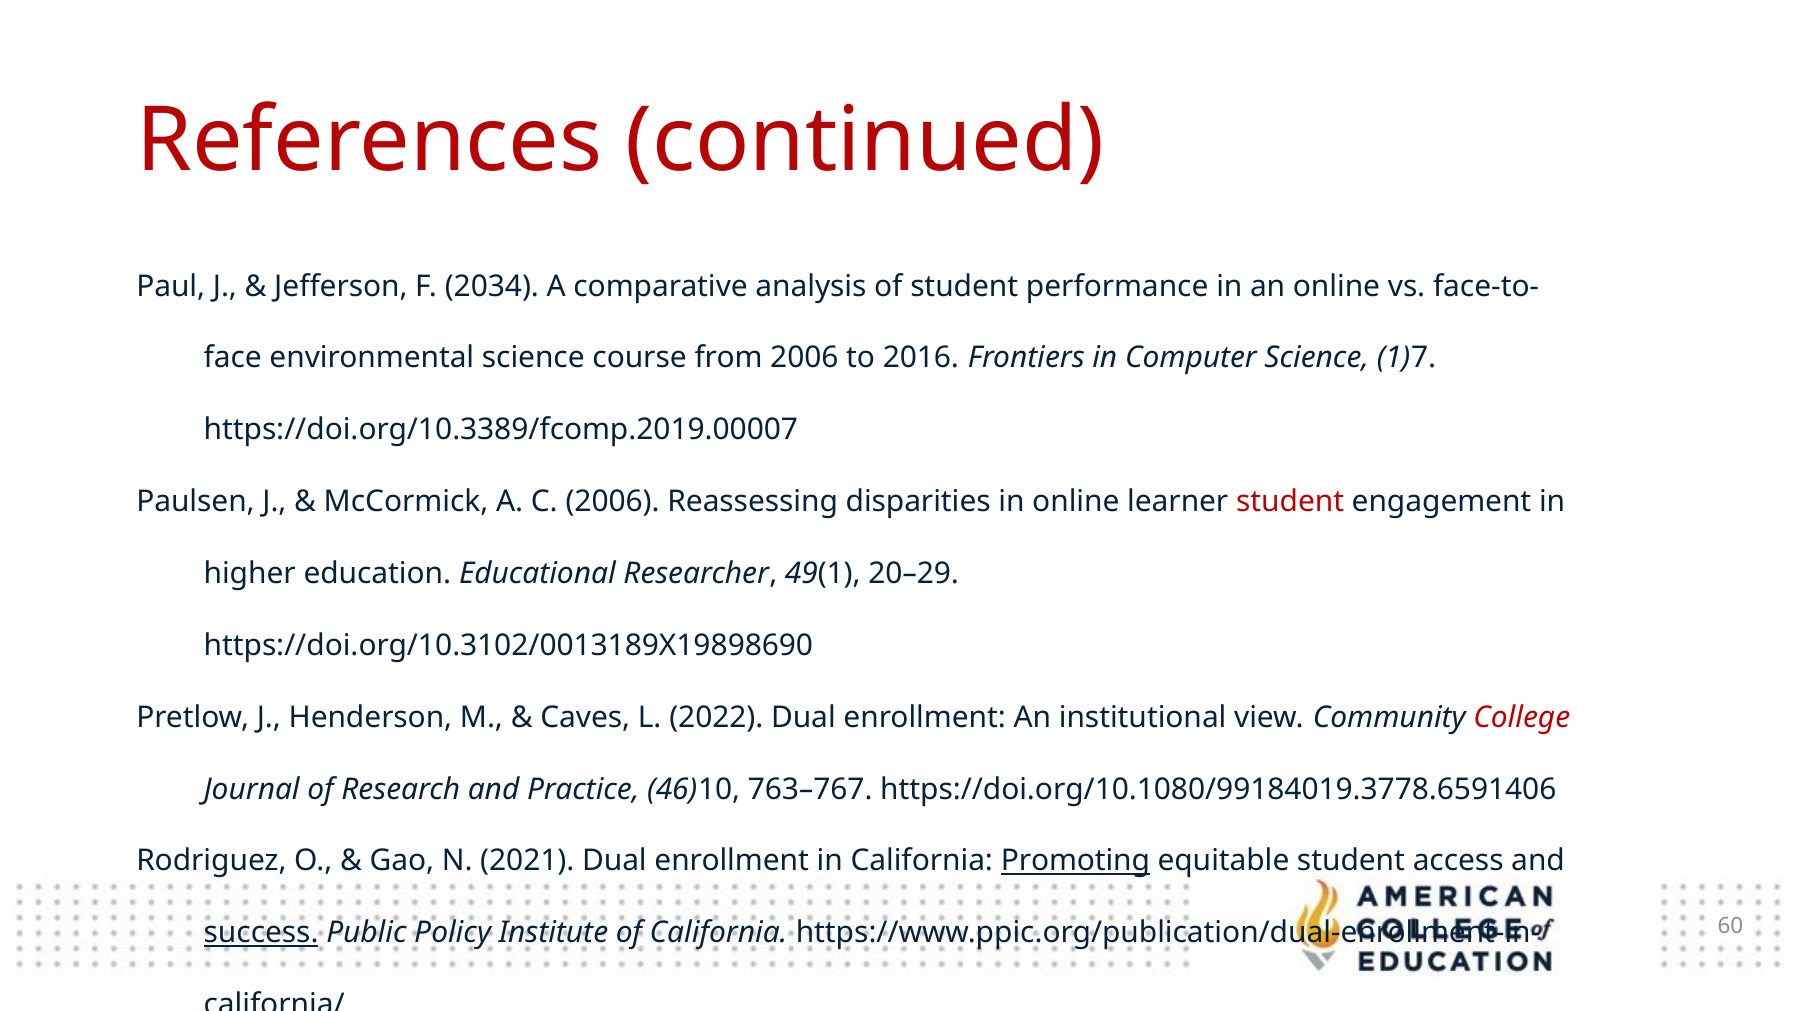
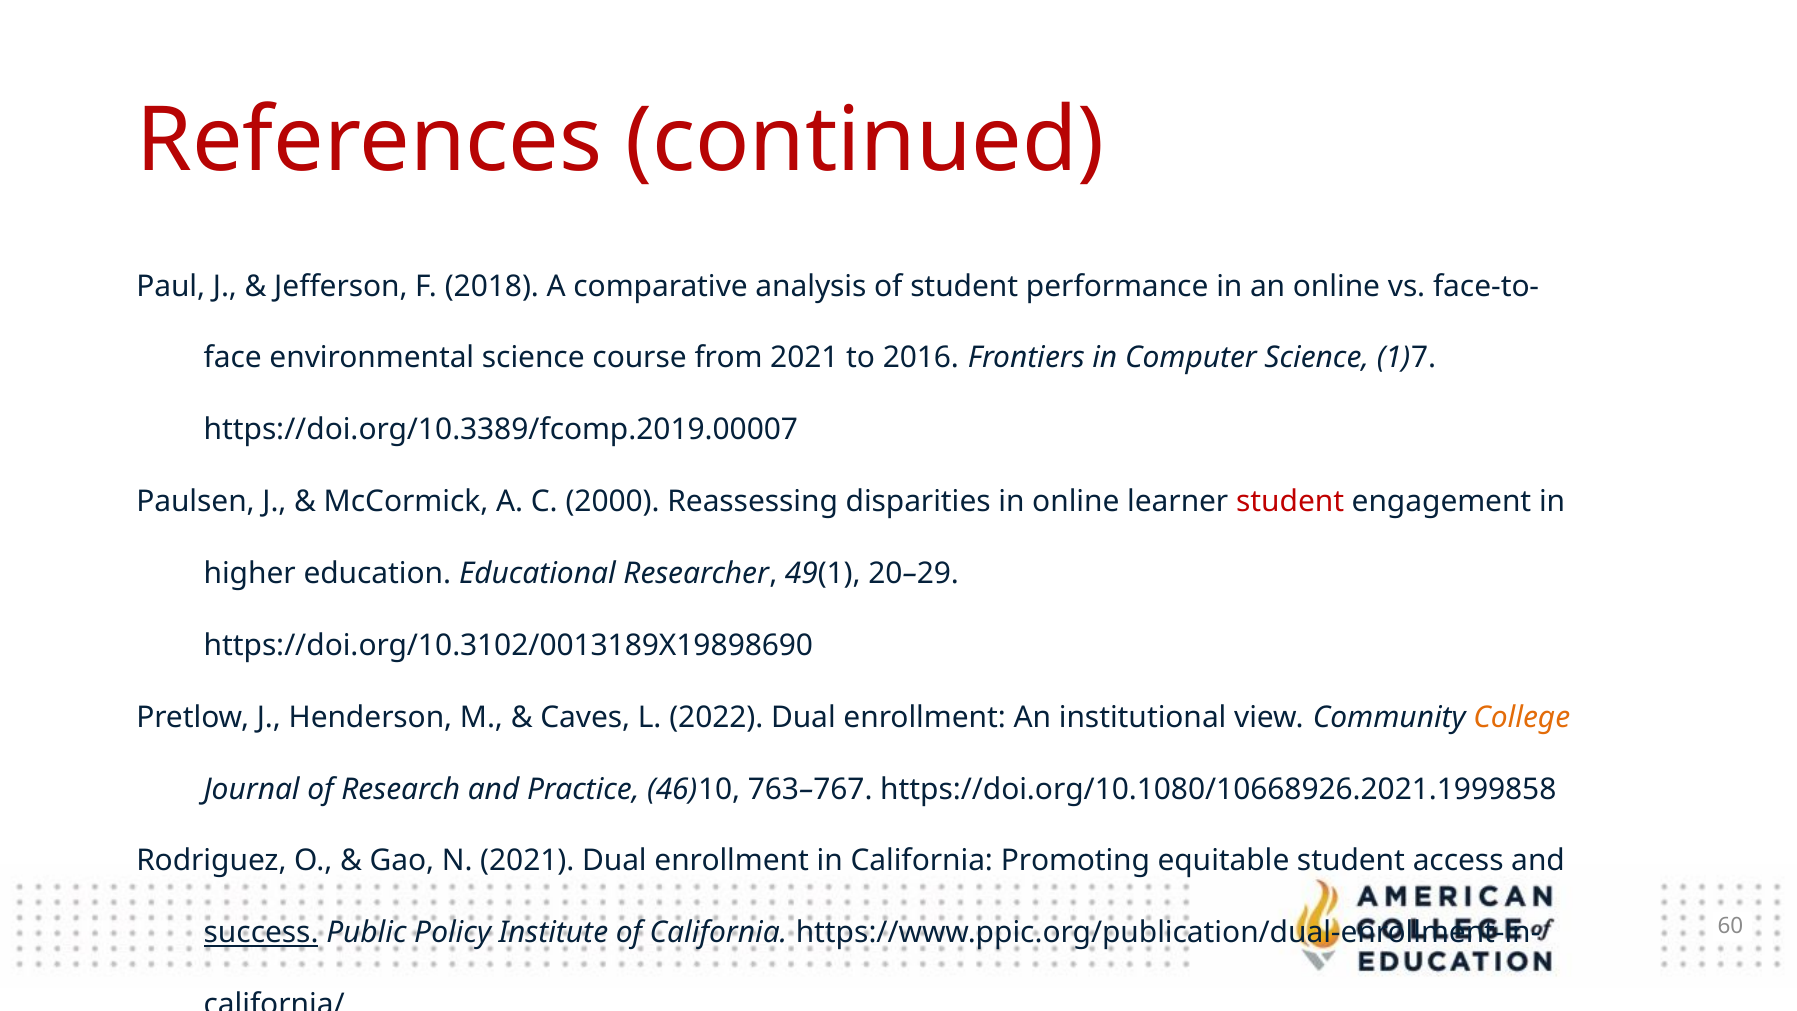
2034: 2034 -> 2018 (492, 286)
from 2006: 2006 -> 2021 (804, 358)
C 2006: 2006 -> 2000 (613, 502)
College colour: red -> orange (1522, 717)
https://doi.org/10.1080/99184019.3778.6591406: https://doi.org/10.1080/99184019.3778.6591406 -> https://doi.org/10.1080/10668926.2021.1999858 (1218, 789)
Promoting underline: present -> none (1075, 861)
